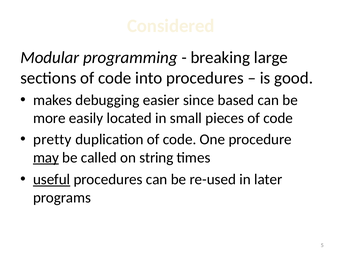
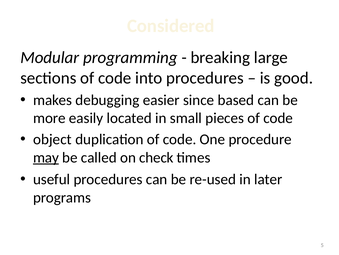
pretty: pretty -> object (52, 139)
string: string -> check (156, 157)
useful underline: present -> none (52, 179)
